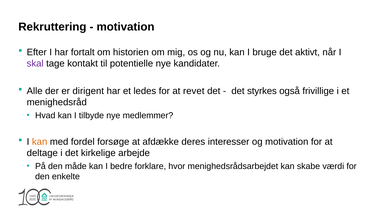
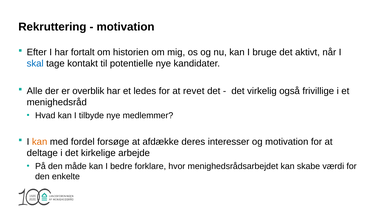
skal colour: purple -> blue (35, 64)
dirigent: dirigent -> overblik (88, 91)
styrkes: styrkes -> virkelig (262, 91)
